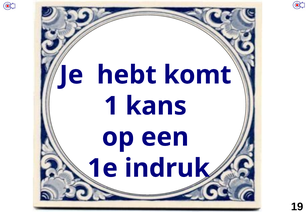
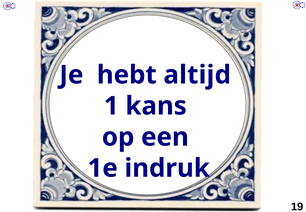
komt: komt -> altijd (197, 75)
